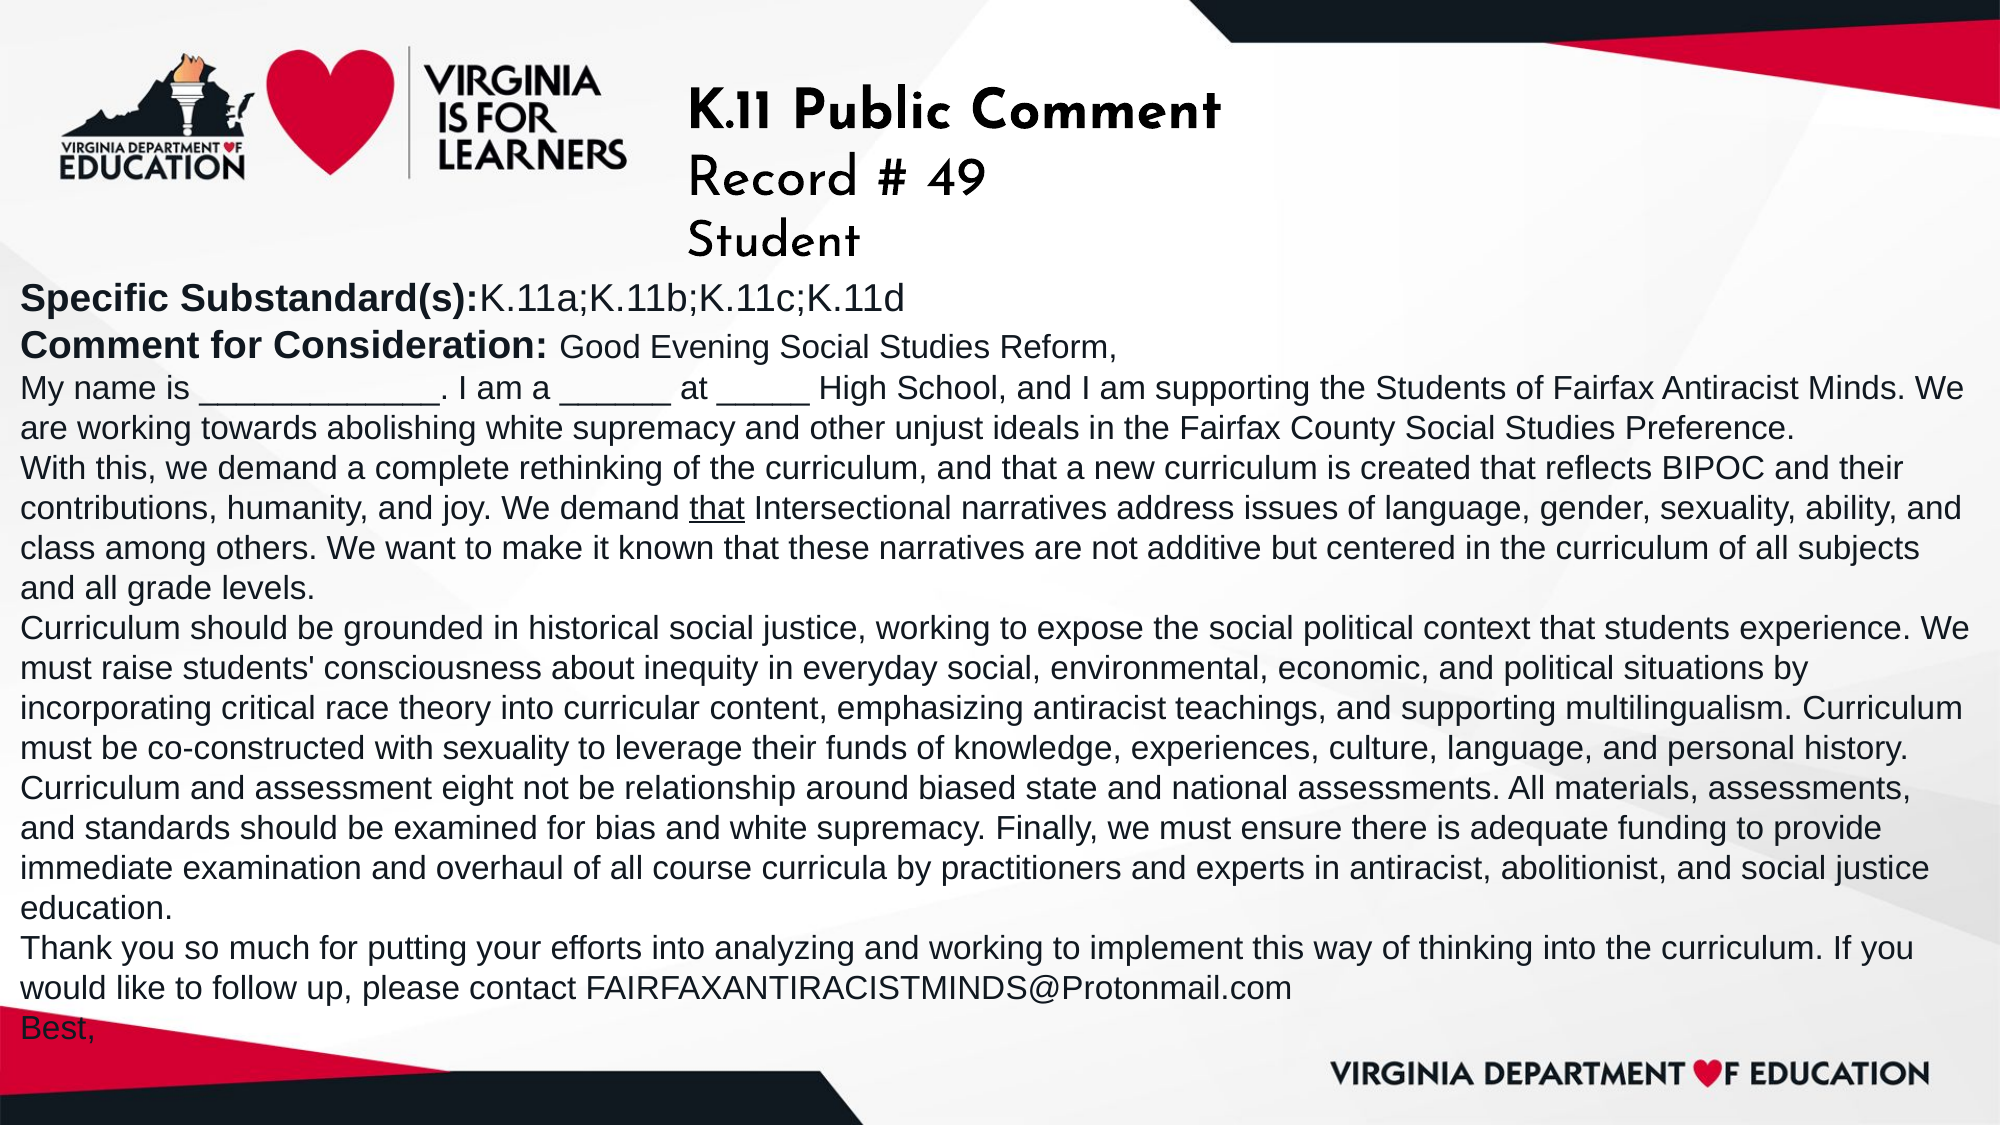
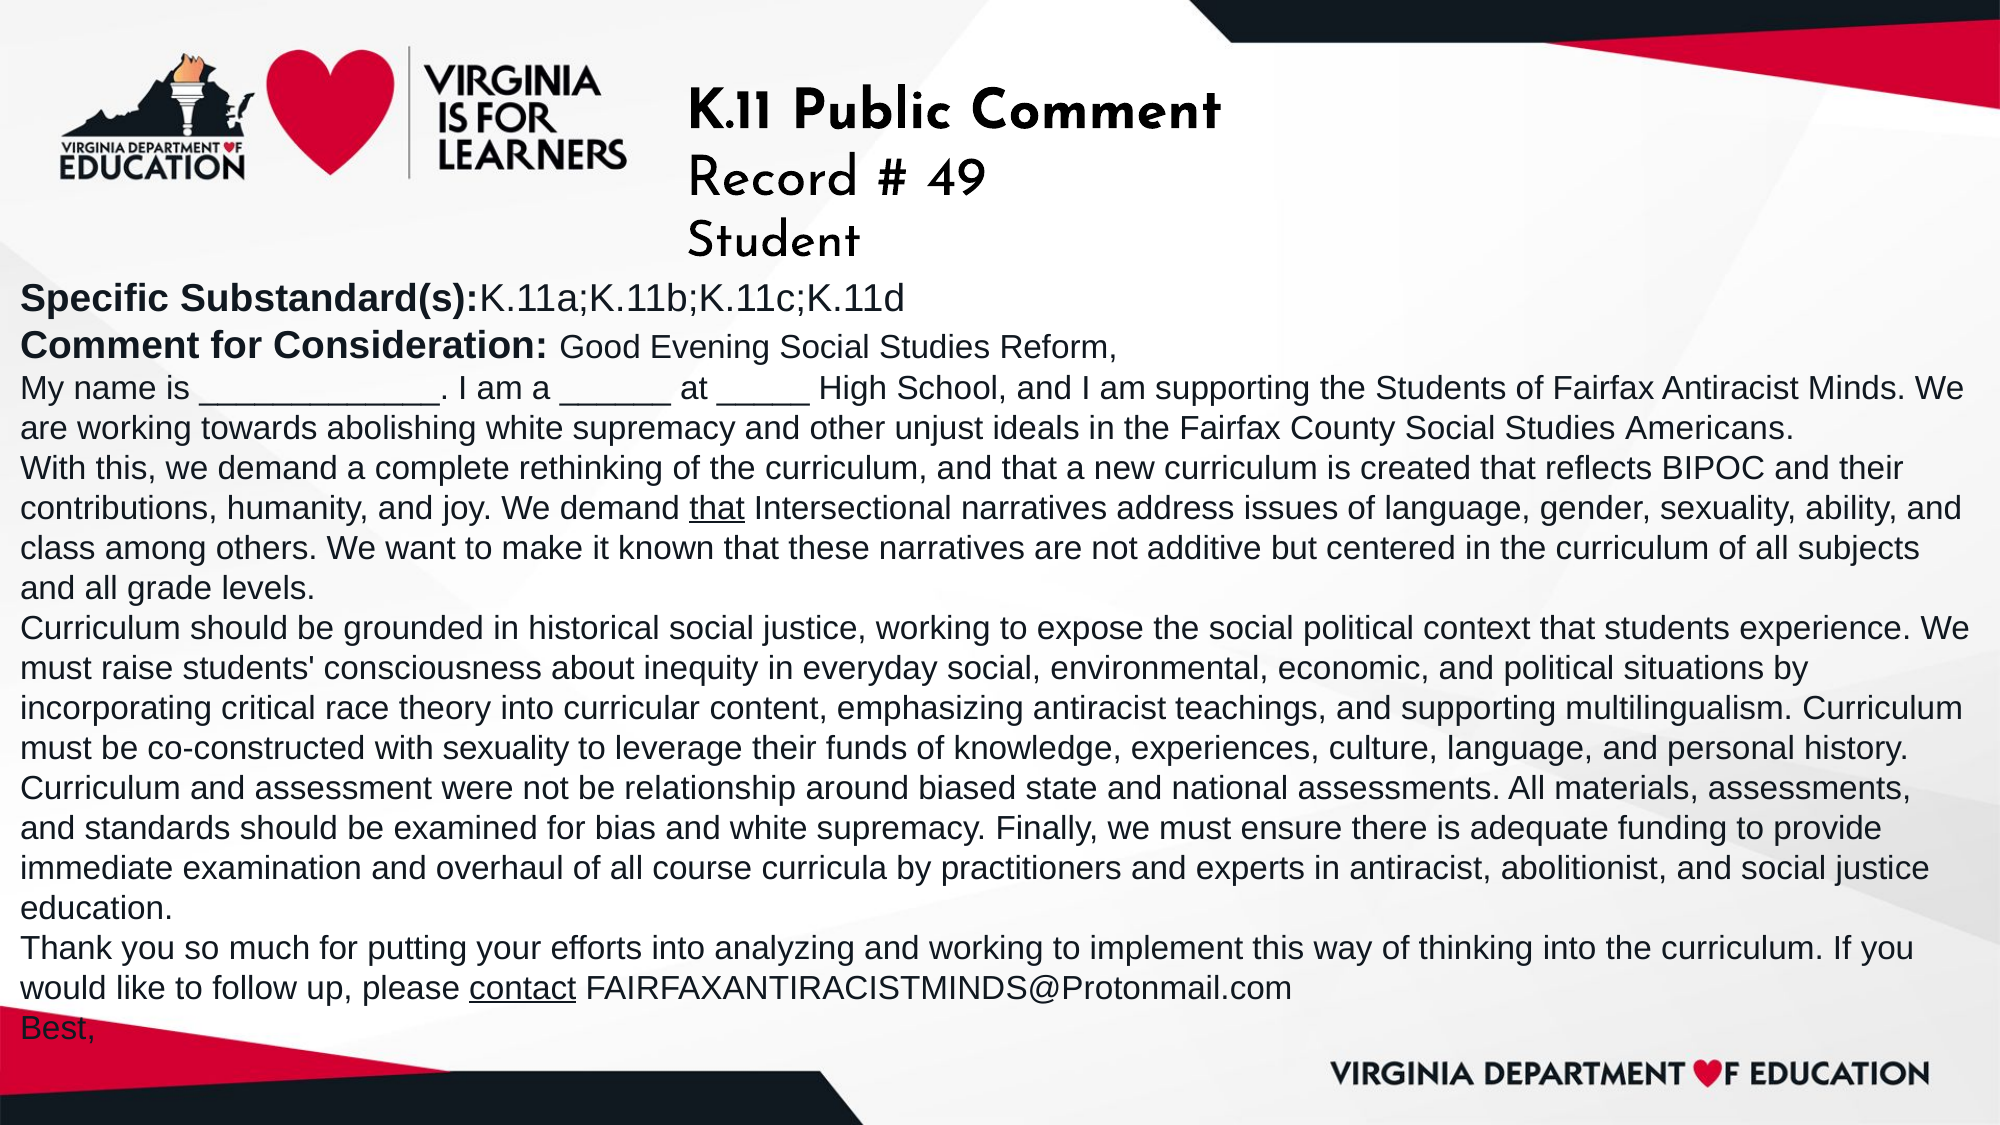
Preference: Preference -> Americans (1710, 428)
eight: eight -> were (478, 788)
contact underline: none -> present (523, 988)
